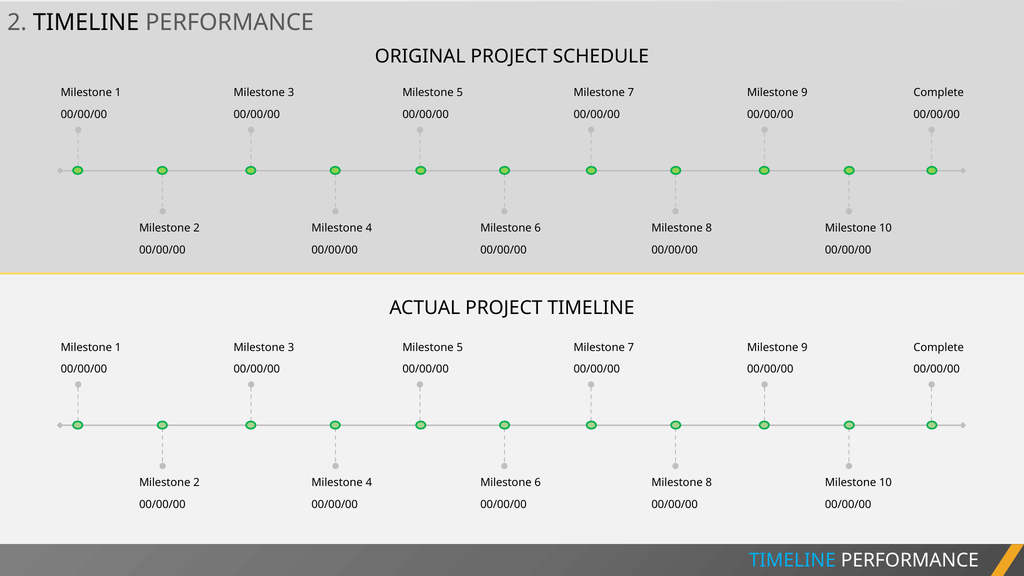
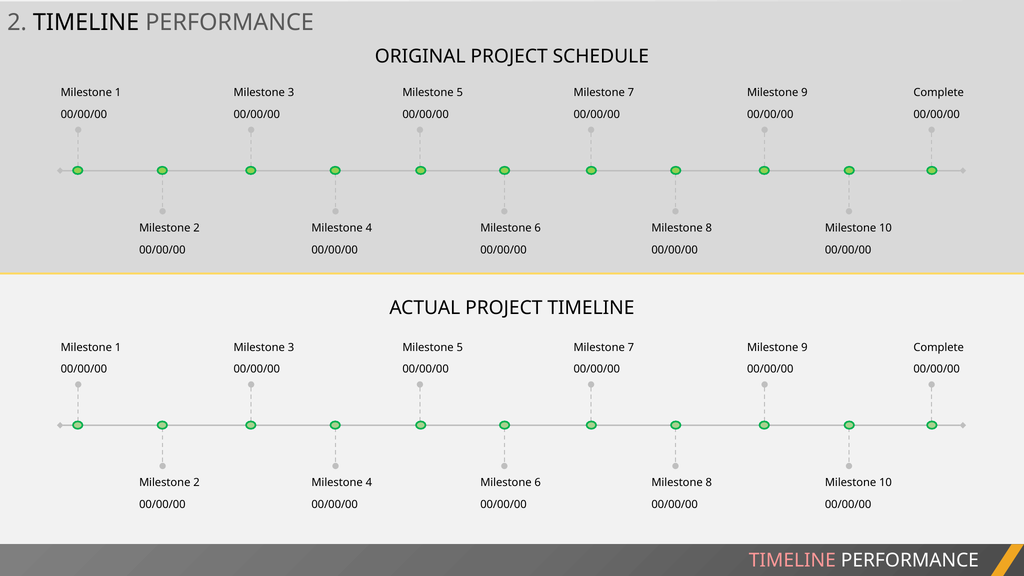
TIMELINE colour: light blue -> pink (792, 561)
